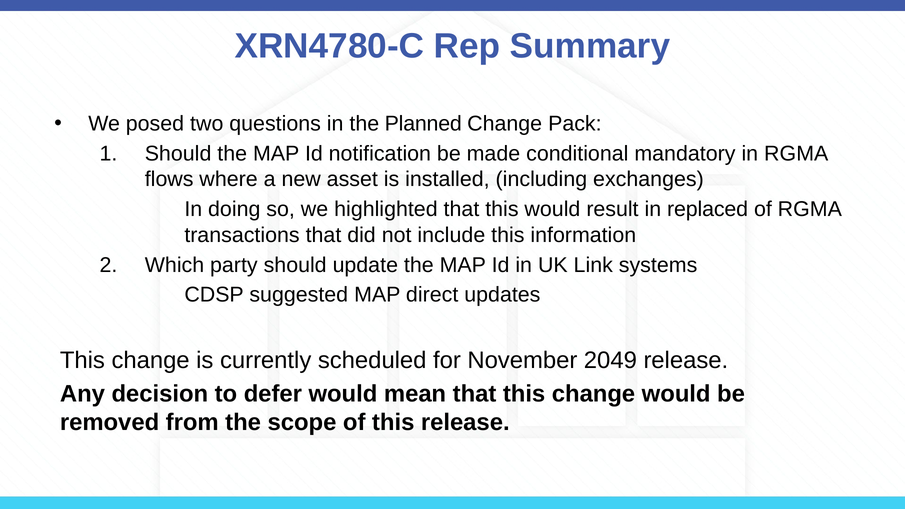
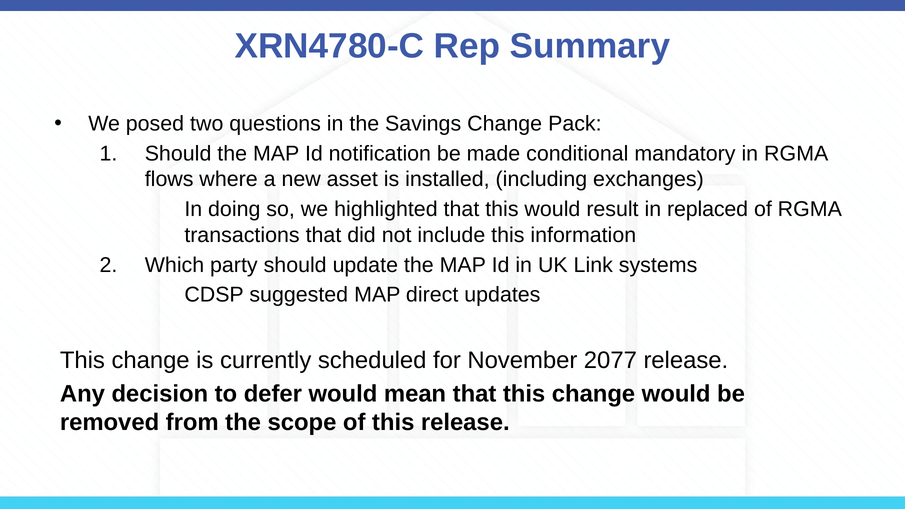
Planned: Planned -> Savings (423, 124)
2049: 2049 -> 2077 (610, 360)
